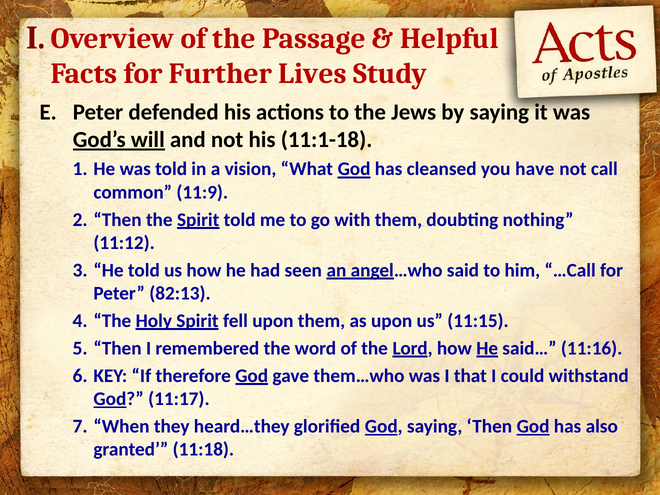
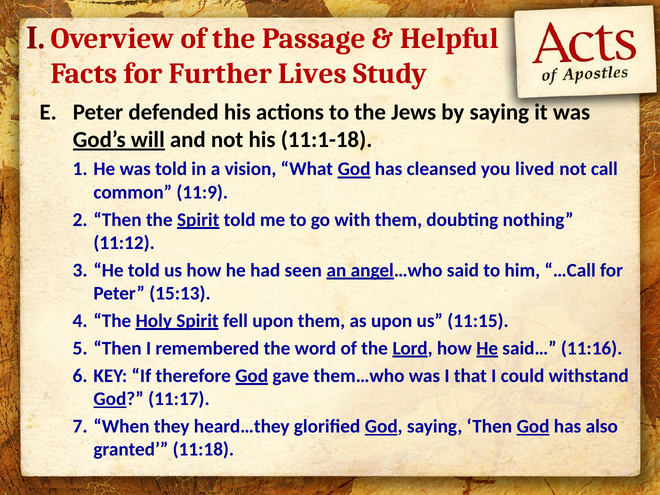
have: have -> lived (535, 169)
82:13: 82:13 -> 15:13 (180, 293)
